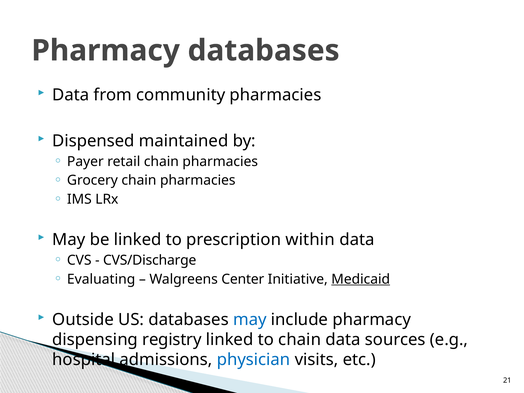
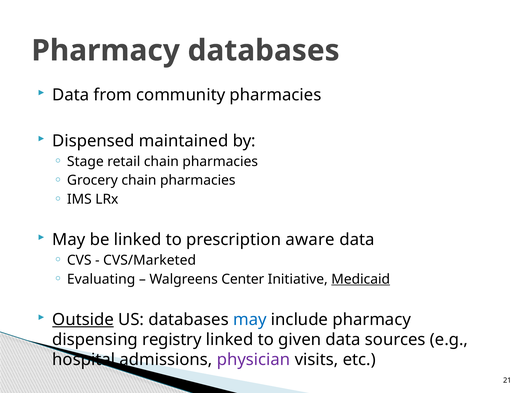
Payer: Payer -> Stage (85, 161)
within: within -> aware (310, 240)
CVS/Discharge: CVS/Discharge -> CVS/Marketed (150, 260)
Outside underline: none -> present (83, 320)
to chain: chain -> given (300, 340)
physician colour: blue -> purple (254, 360)
